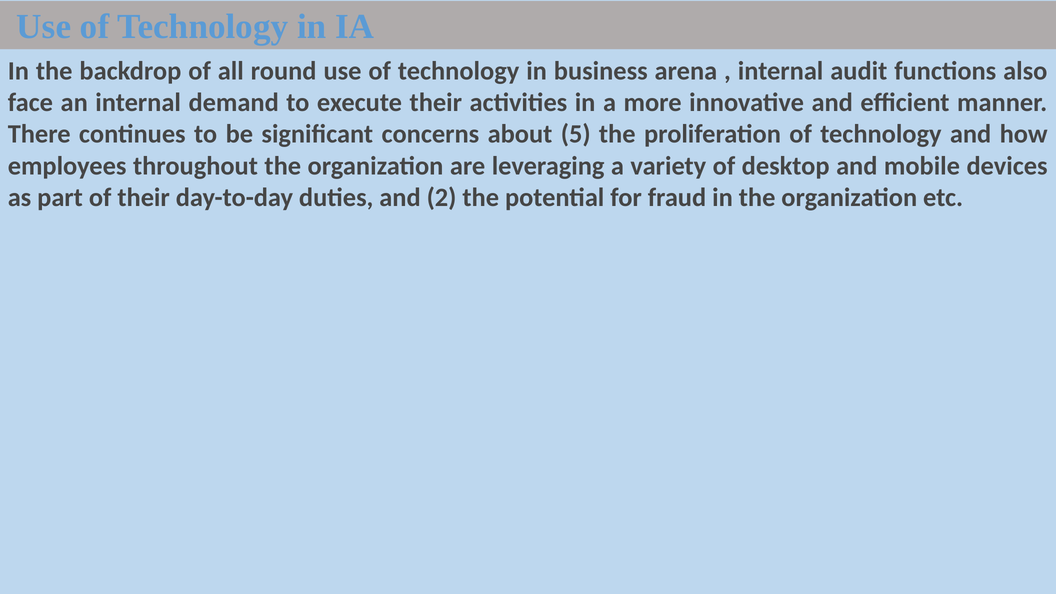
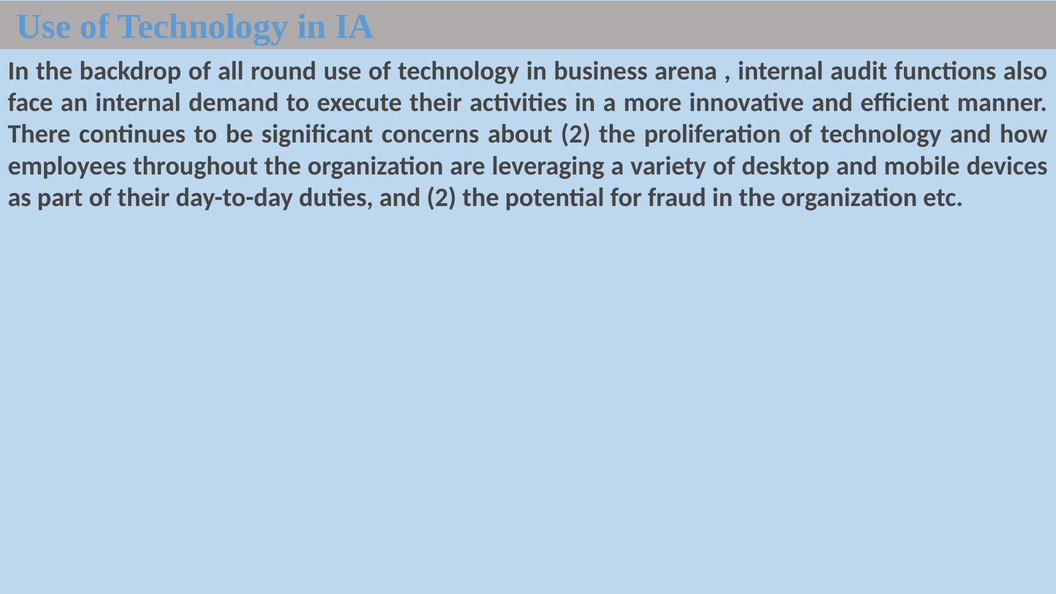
about 5: 5 -> 2 (576, 134)
